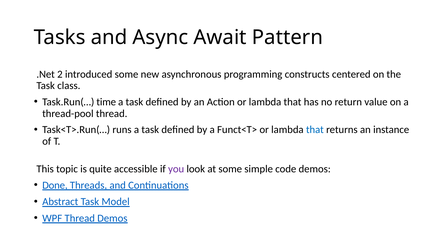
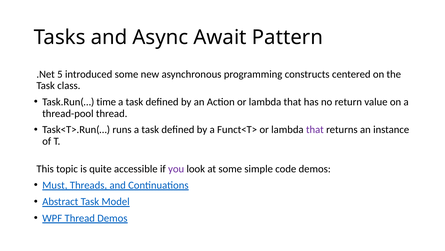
2: 2 -> 5 (60, 74)
that colour: blue -> purple (315, 129)
Done: Done -> Must (55, 185)
